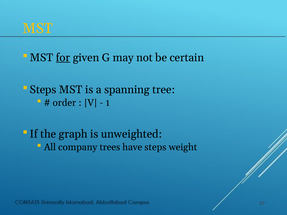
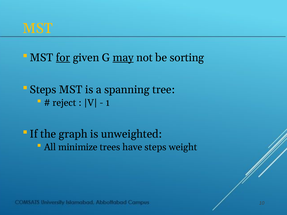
may underline: none -> present (123, 58)
certain: certain -> sorting (187, 58)
order: order -> reject (64, 103)
company: company -> minimize (78, 147)
